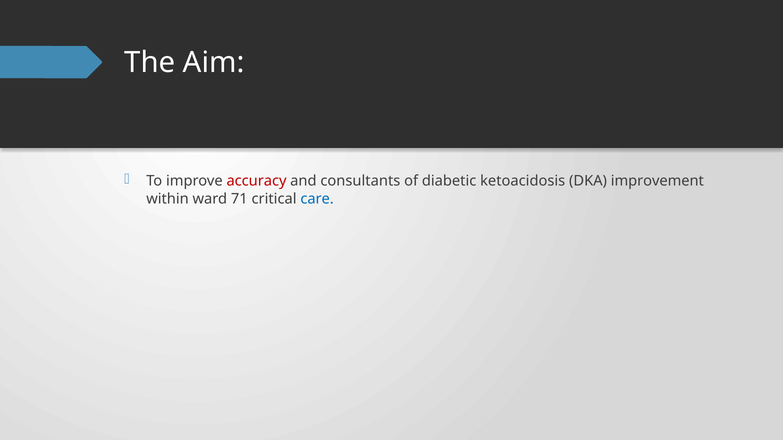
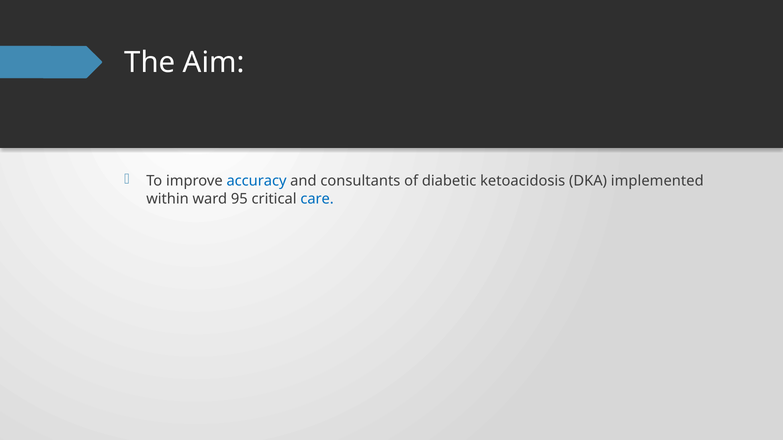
accuracy colour: red -> blue (257, 181)
improvement: improvement -> implemented (657, 181)
71: 71 -> 95 (239, 199)
